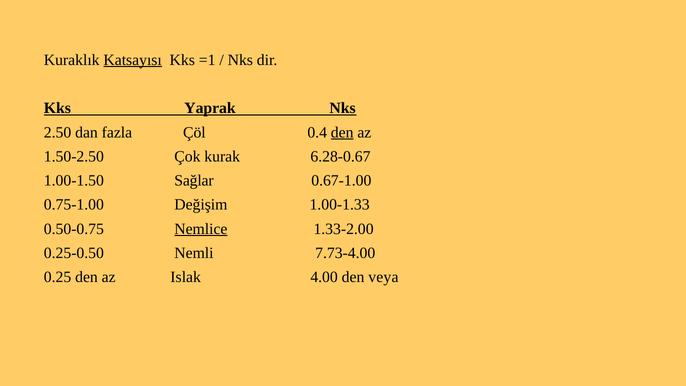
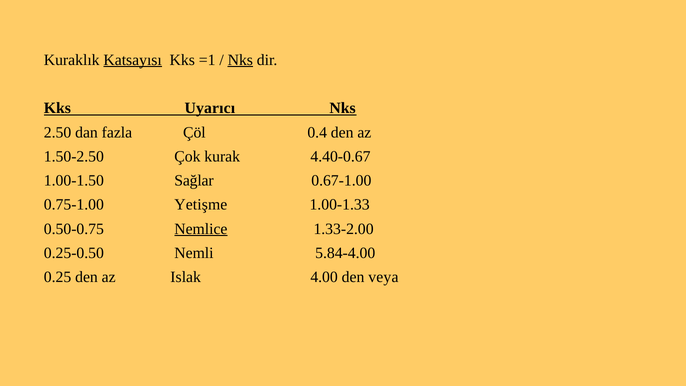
Nks underline: none -> present (240, 60)
Yaprak: Yaprak -> Uyarıcı (210, 108)
den underline: present -> none (342, 132)
6.28-0.67: 6.28-0.67 -> 4.40-0.67 (340, 156)
Değişim: Değişim -> Yetişme (201, 205)
7.73-4.00: 7.73-4.00 -> 5.84-4.00 (345, 253)
